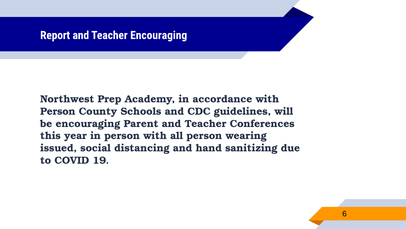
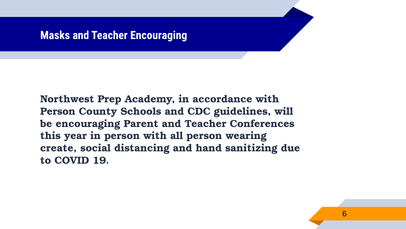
Report: Report -> Masks (55, 35)
issued: issued -> create (59, 148)
